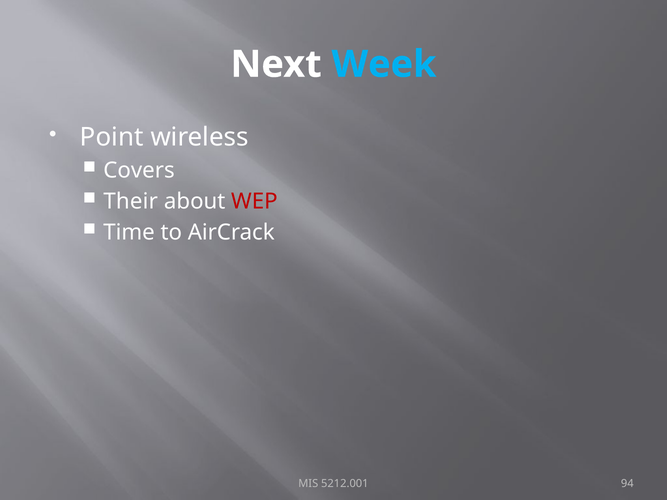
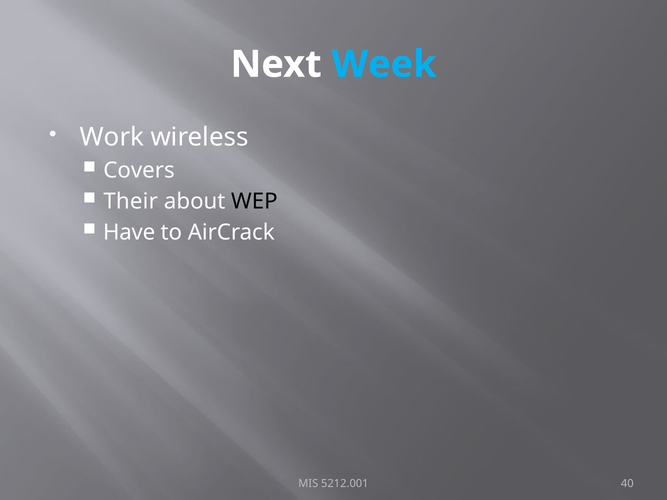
Point: Point -> Work (112, 137)
WEP colour: red -> black (254, 202)
Time: Time -> Have (129, 233)
94: 94 -> 40 (627, 484)
